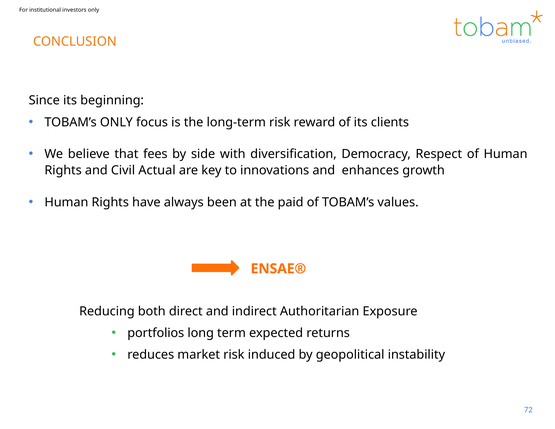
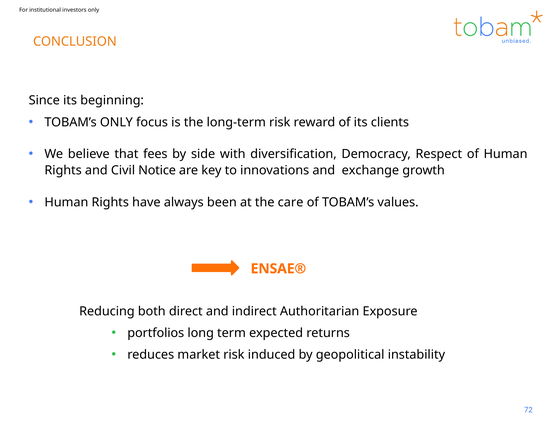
Actual: Actual -> Notice (157, 171)
enhances: enhances -> exchange (370, 171)
paid: paid -> care (291, 202)
